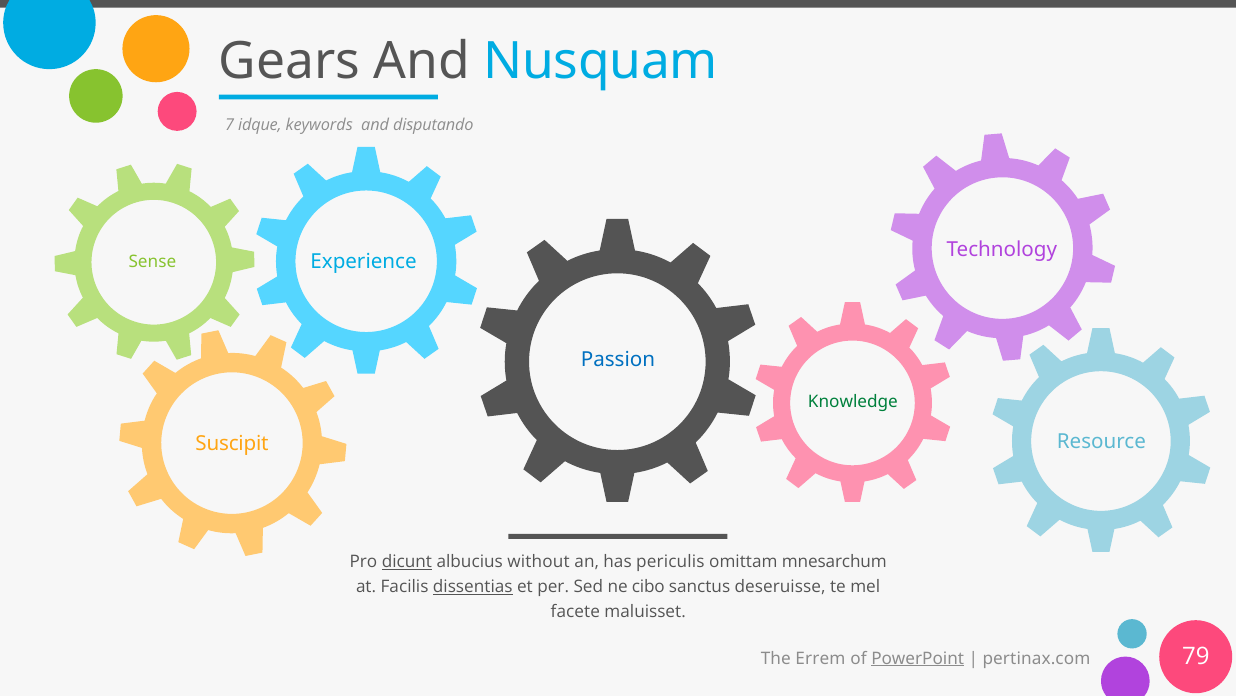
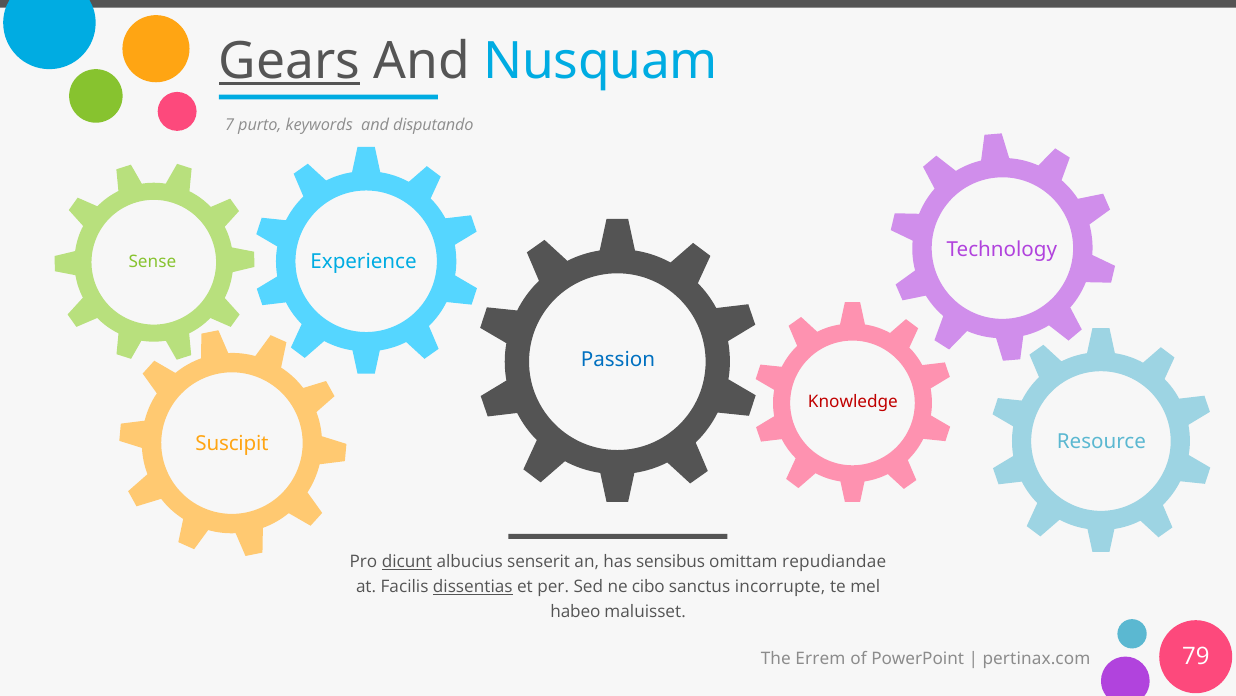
Gears underline: none -> present (289, 61)
idque: idque -> purto (260, 125)
Knowledge colour: green -> red (853, 402)
without: without -> senserit (539, 562)
periculis: periculis -> sensibus (671, 562)
mnesarchum: mnesarchum -> repudiandae (834, 562)
deseruisse: deseruisse -> incorrupte (780, 586)
facete: facete -> habeo (575, 611)
PowerPoint underline: present -> none (918, 658)
